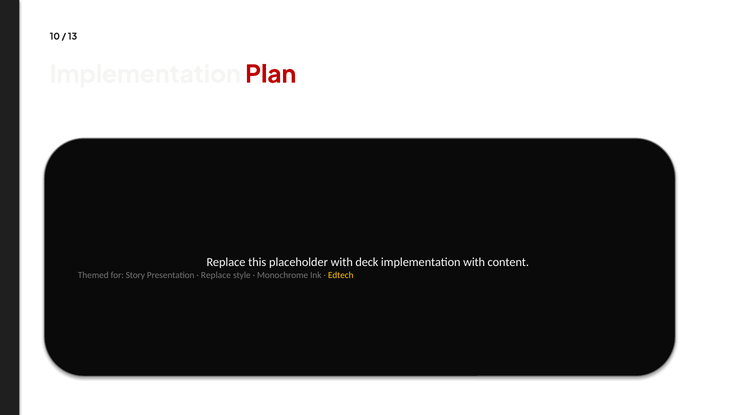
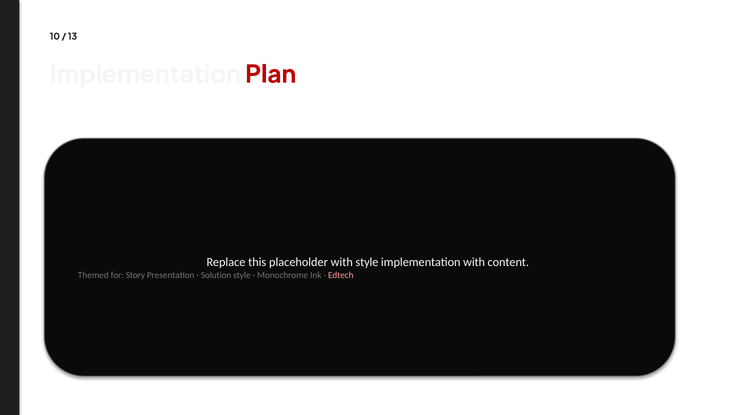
with deck: deck -> style (367, 262)
Replace: Replace -> Solution (216, 275)
Edtech colour: yellow -> pink (341, 275)
